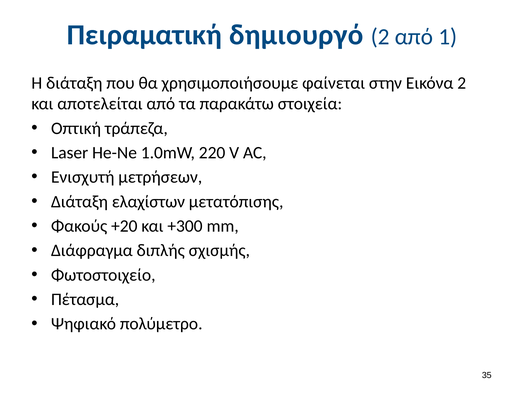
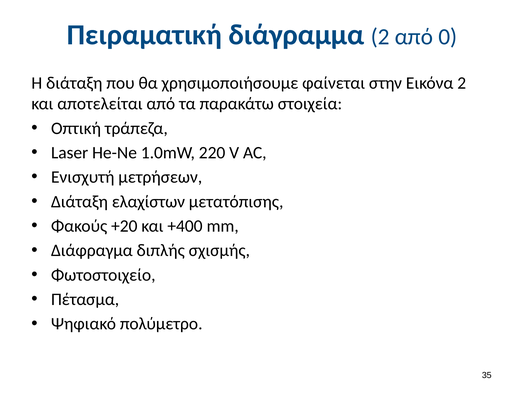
δημιουργό: δημιουργό -> διάγραμμα (296, 35)
1: 1 -> 0 (448, 37)
+300: +300 -> +400 (185, 226)
